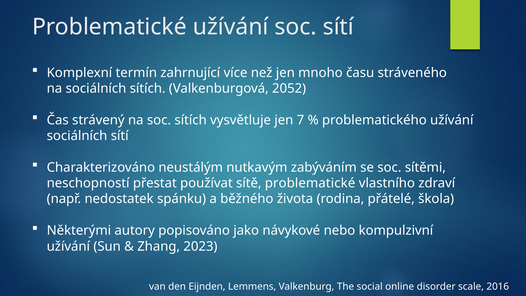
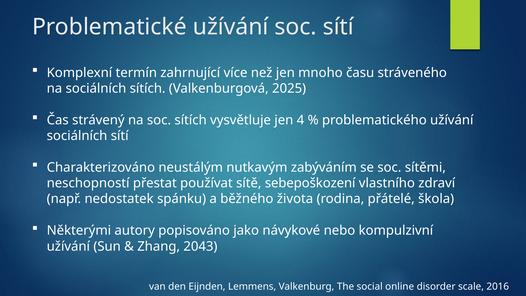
2052: 2052 -> 2025 (289, 88)
7: 7 -> 4 (300, 120)
sítě problematické: problematické -> sebepoškození (310, 183)
2023: 2023 -> 2043 (200, 246)
